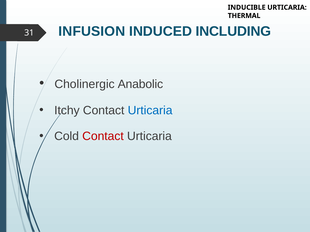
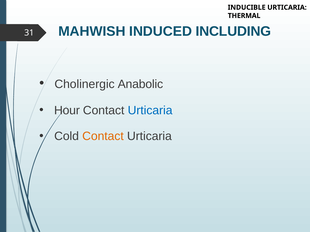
INFUSION: INFUSION -> MAHWISH (92, 31)
Itchy: Itchy -> Hour (67, 111)
Contact colour: red -> orange (103, 136)
